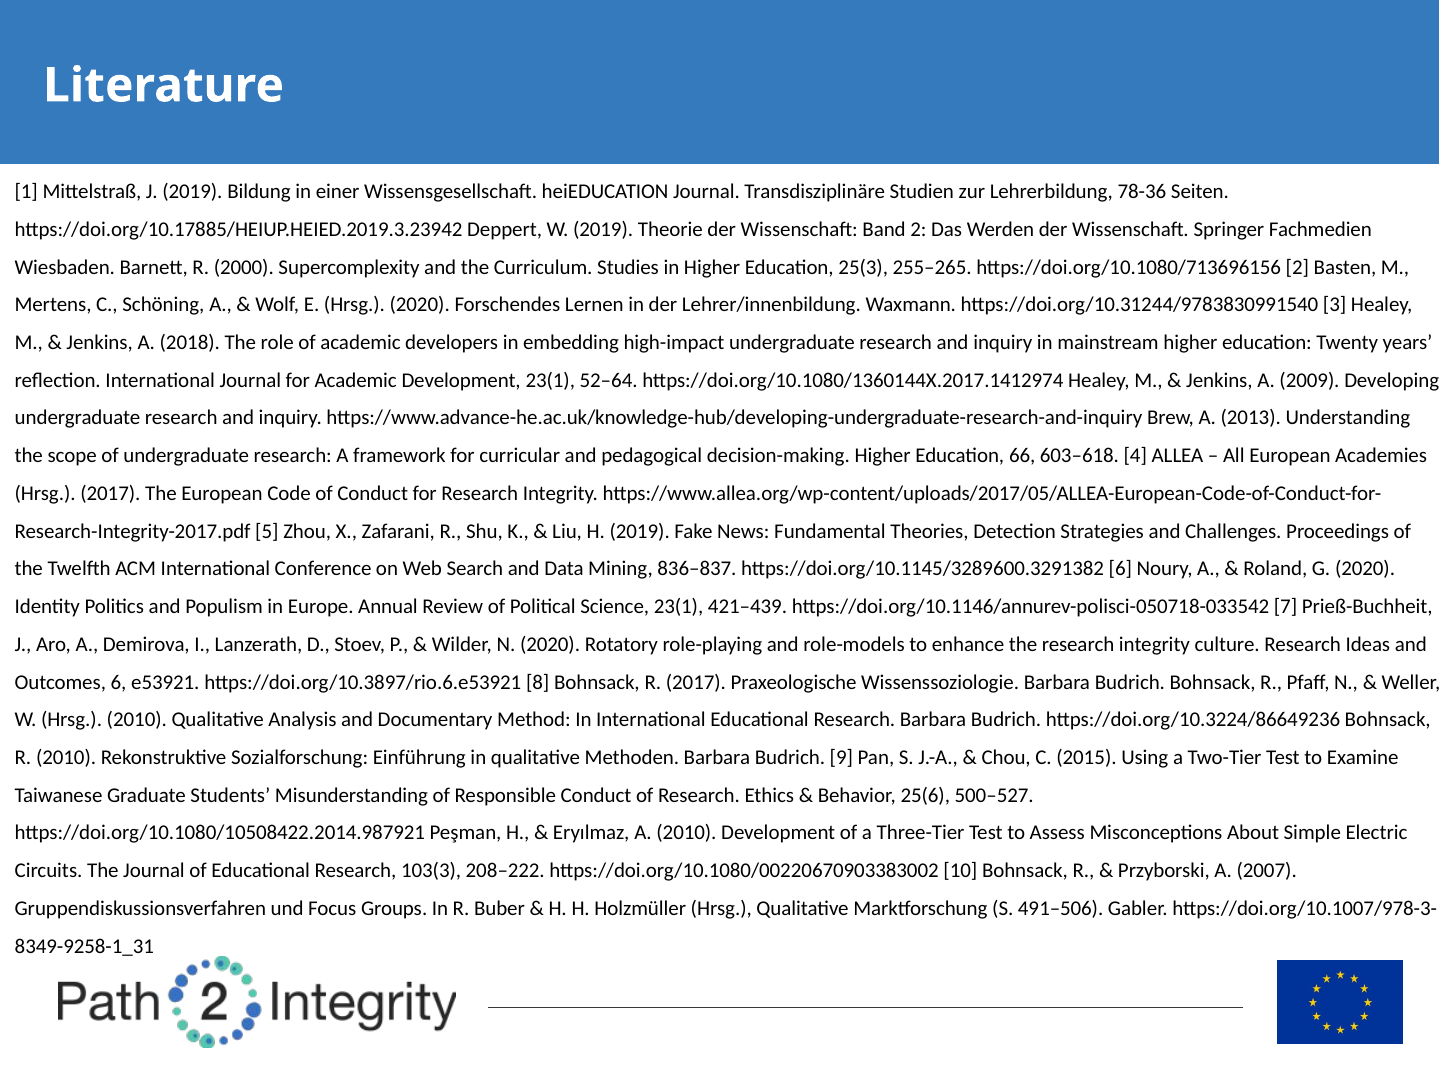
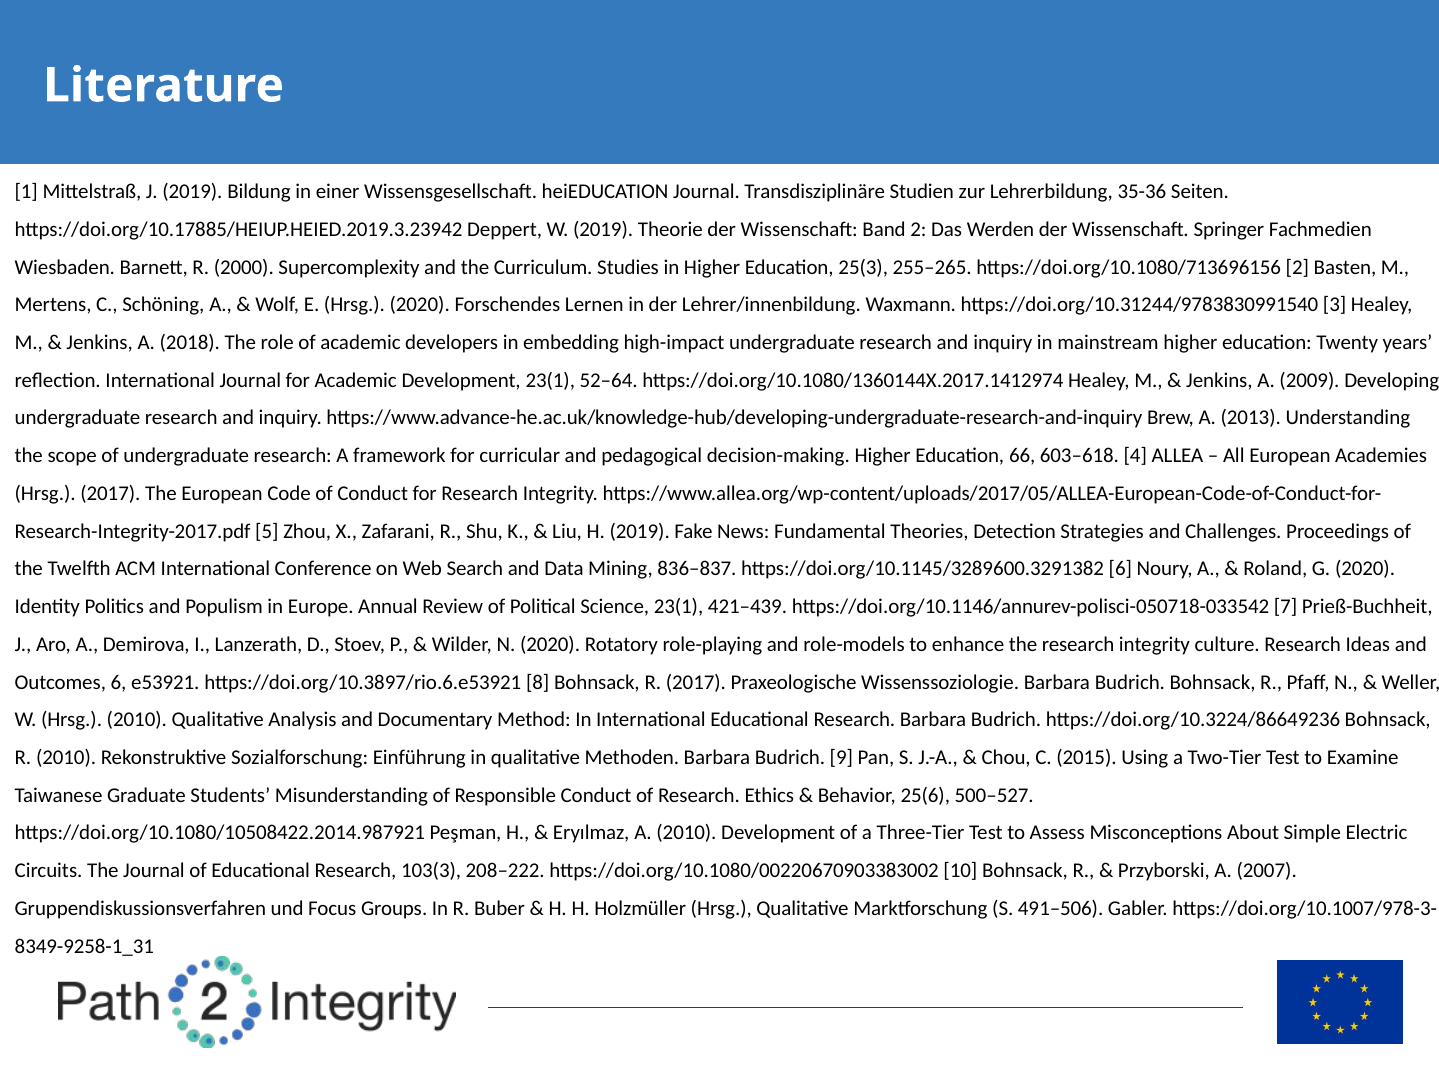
78-36: 78-36 -> 35-36 (1142, 192)
